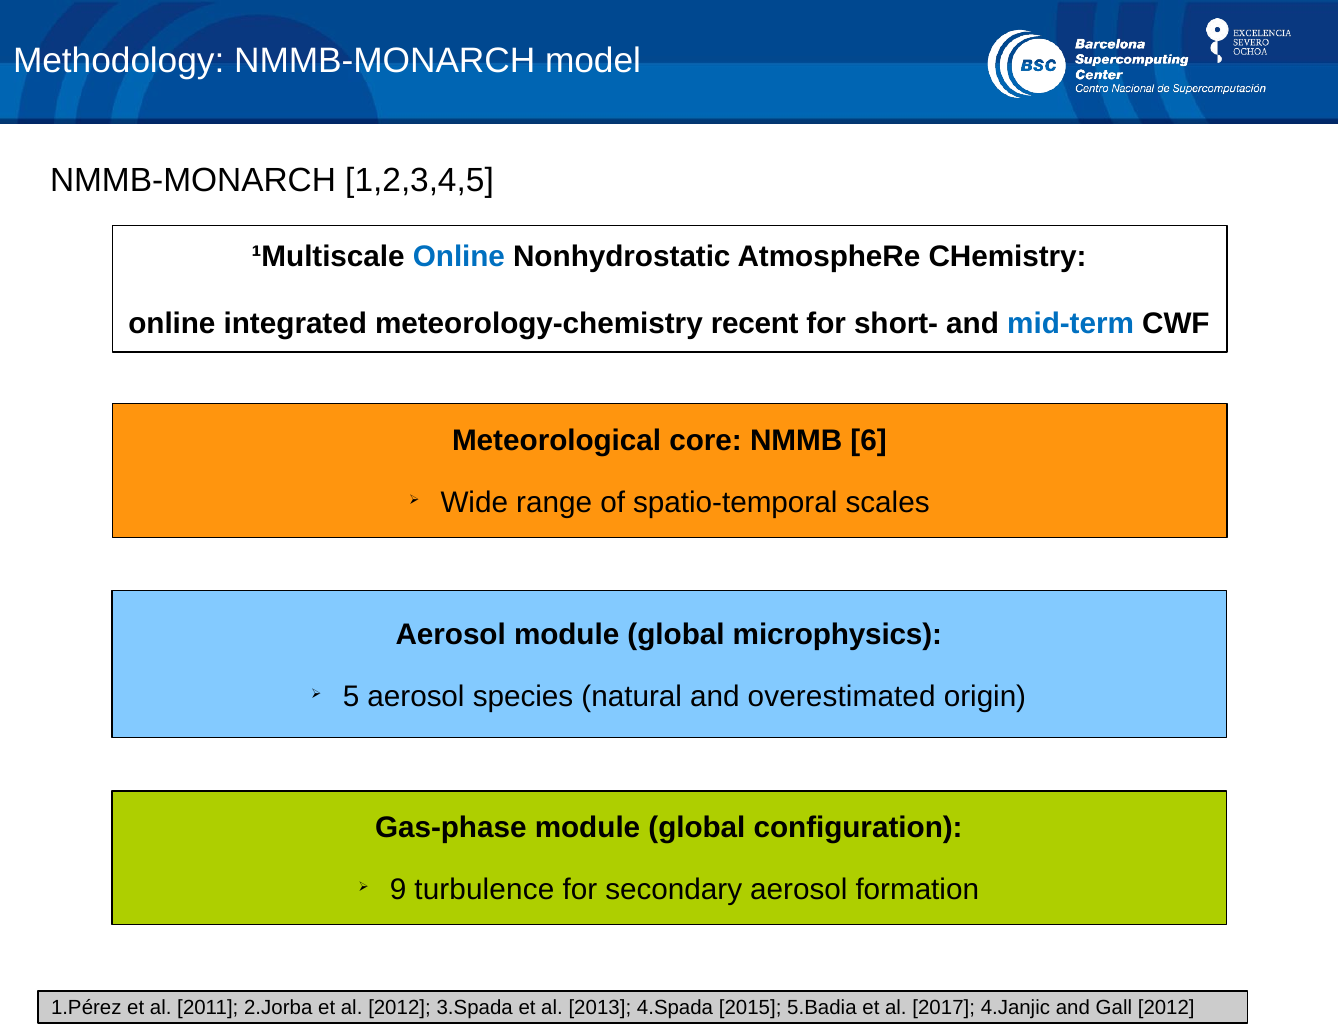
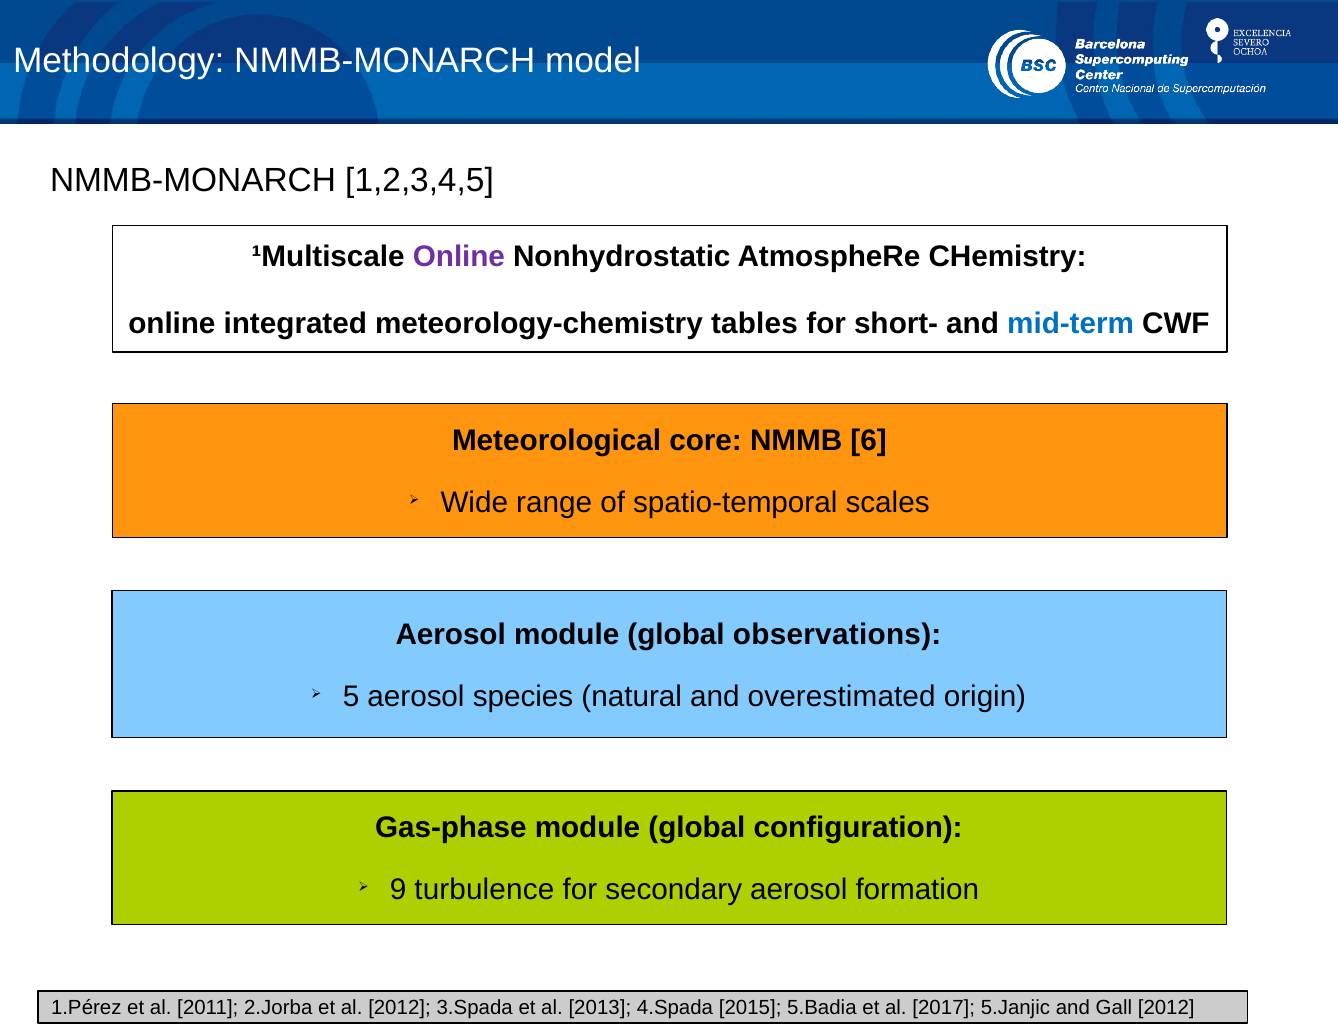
Online colour: blue -> purple (459, 257)
recent: recent -> tables (754, 323)
microphysics: microphysics -> observations (837, 634)
4.Janjic: 4.Janjic -> 5.Janjic (1015, 1007)
